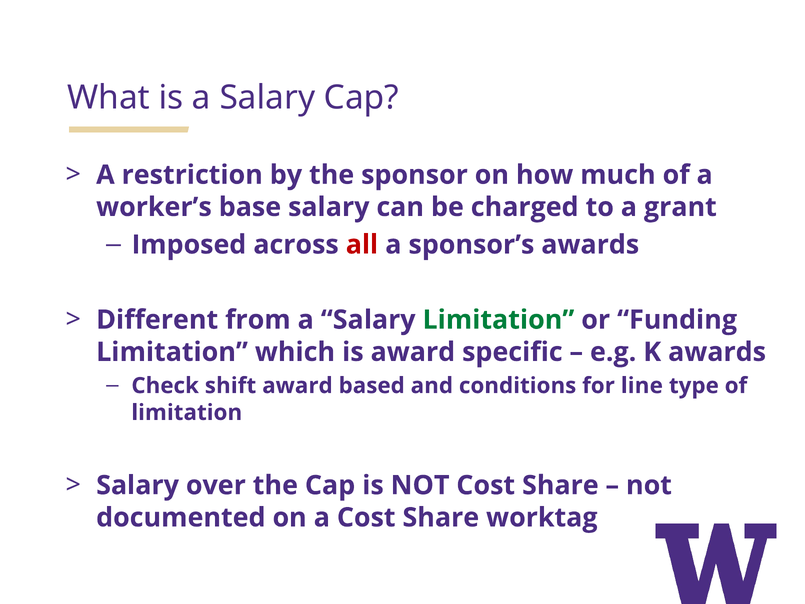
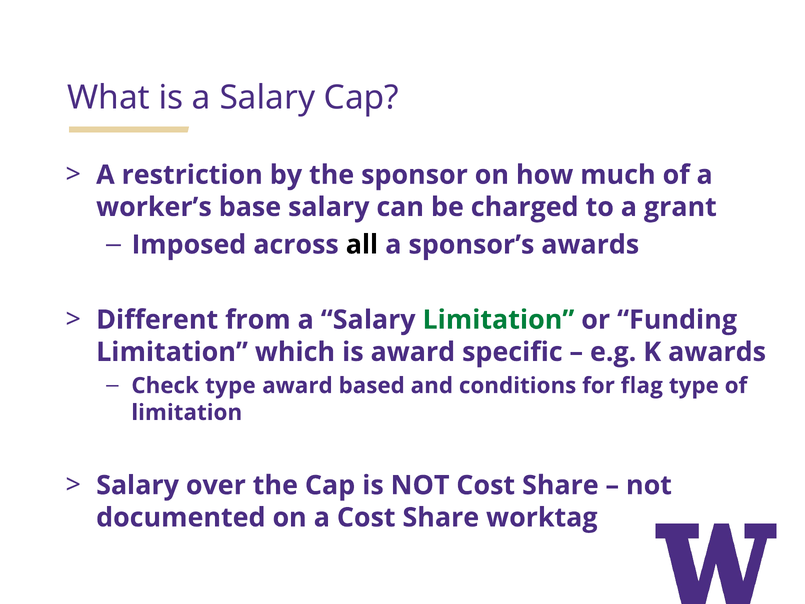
all colour: red -> black (362, 245)
Check shift: shift -> type (230, 386)
line: line -> flag (642, 386)
